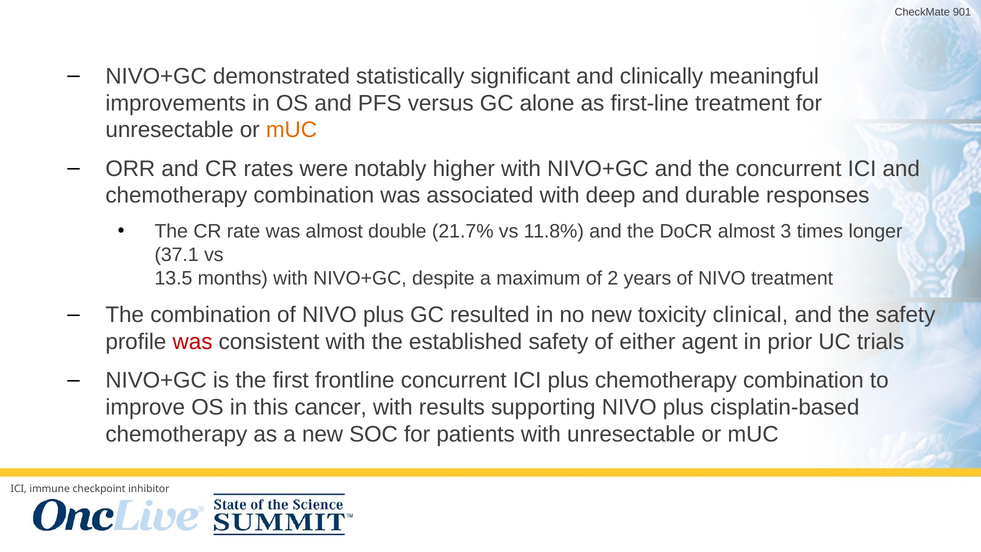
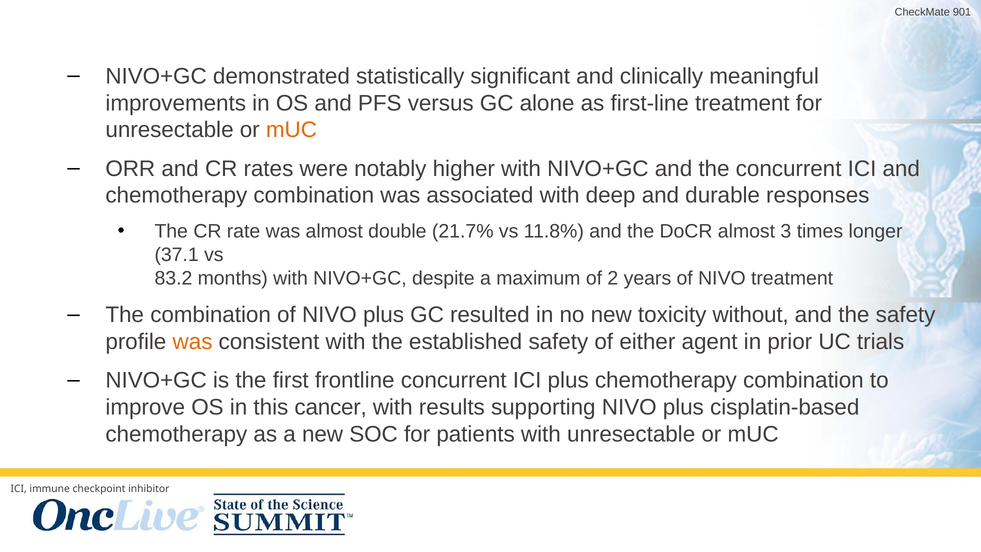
13.5: 13.5 -> 83.2 (173, 278)
clinical: clinical -> without (751, 315)
was colour: red -> orange (193, 342)
